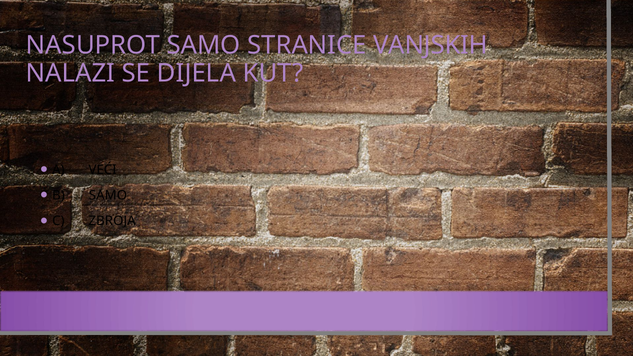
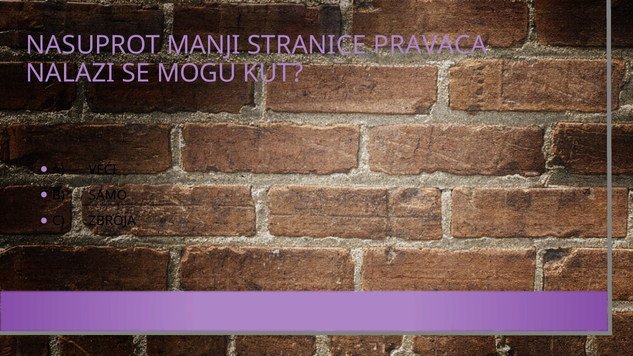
NASUPROT SAMO: SAMO -> MANJI (204, 45)
VANJSKIH: VANJSKIH -> PRAVACA (430, 45)
DIJELA: DIJELA -> MOGU (197, 73)
